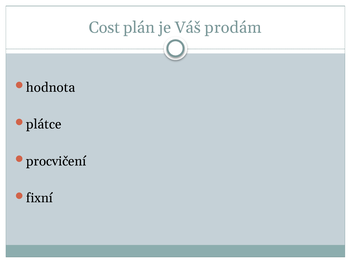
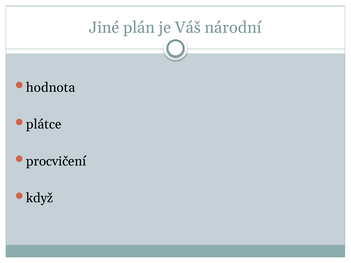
Cost: Cost -> Jiné (104, 28)
prodám: prodám -> národní (233, 28)
fixní: fixní -> když (40, 198)
